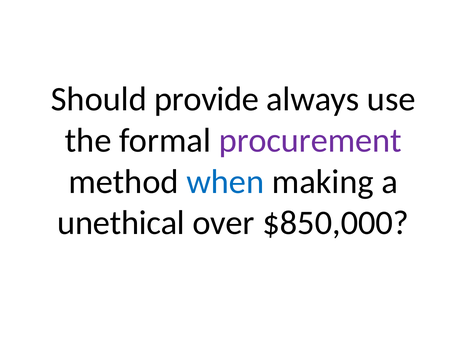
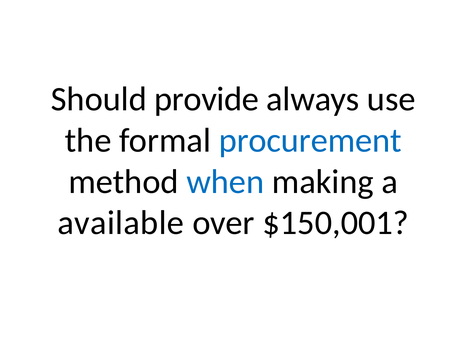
procurement colour: purple -> blue (310, 140)
unethical: unethical -> available (121, 223)
$850,000: $850,000 -> $150,001 (336, 223)
